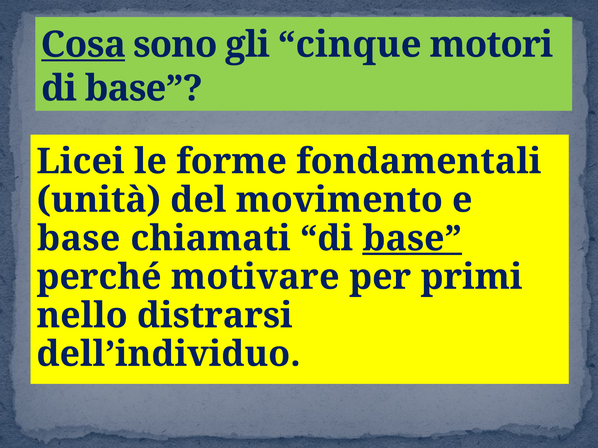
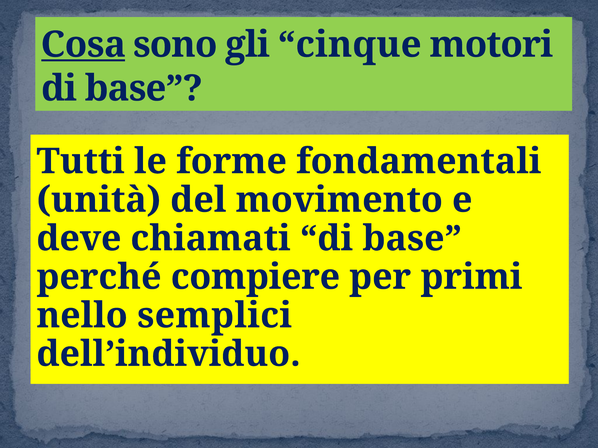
Licei: Licei -> Tutti (81, 162)
base: base -> deve (79, 239)
base underline: present -> none (412, 239)
motivare: motivare -> compiere (255, 277)
distrarsi: distrarsi -> semplici (215, 316)
